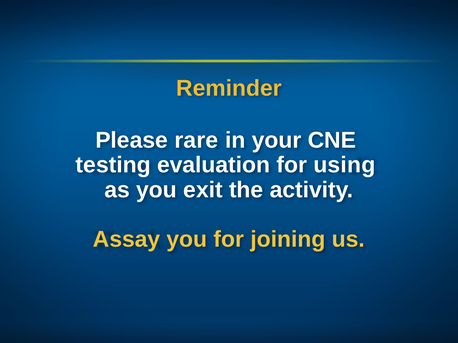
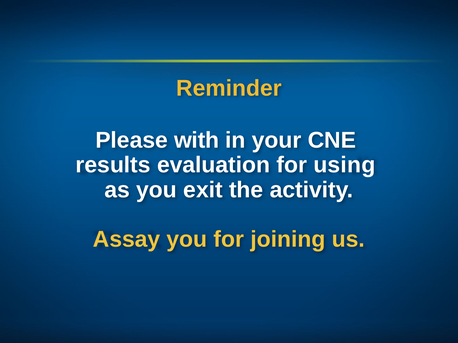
rare: rare -> with (197, 141)
testing: testing -> results (113, 165)
